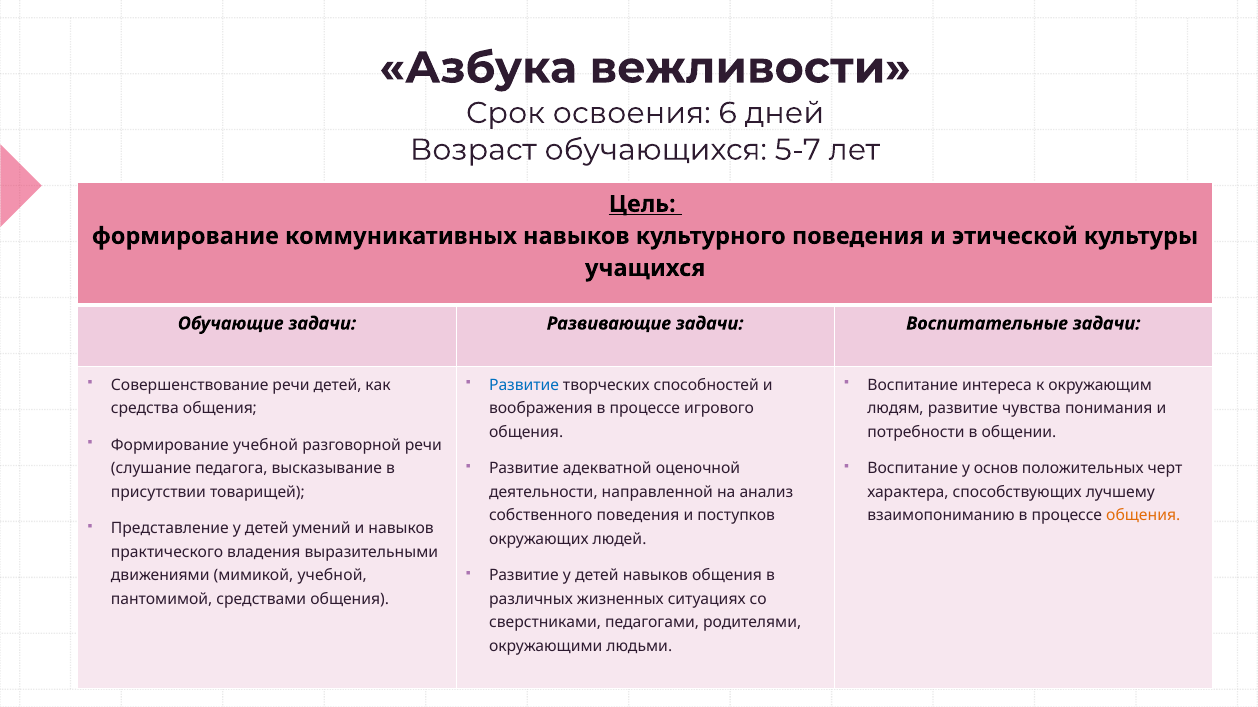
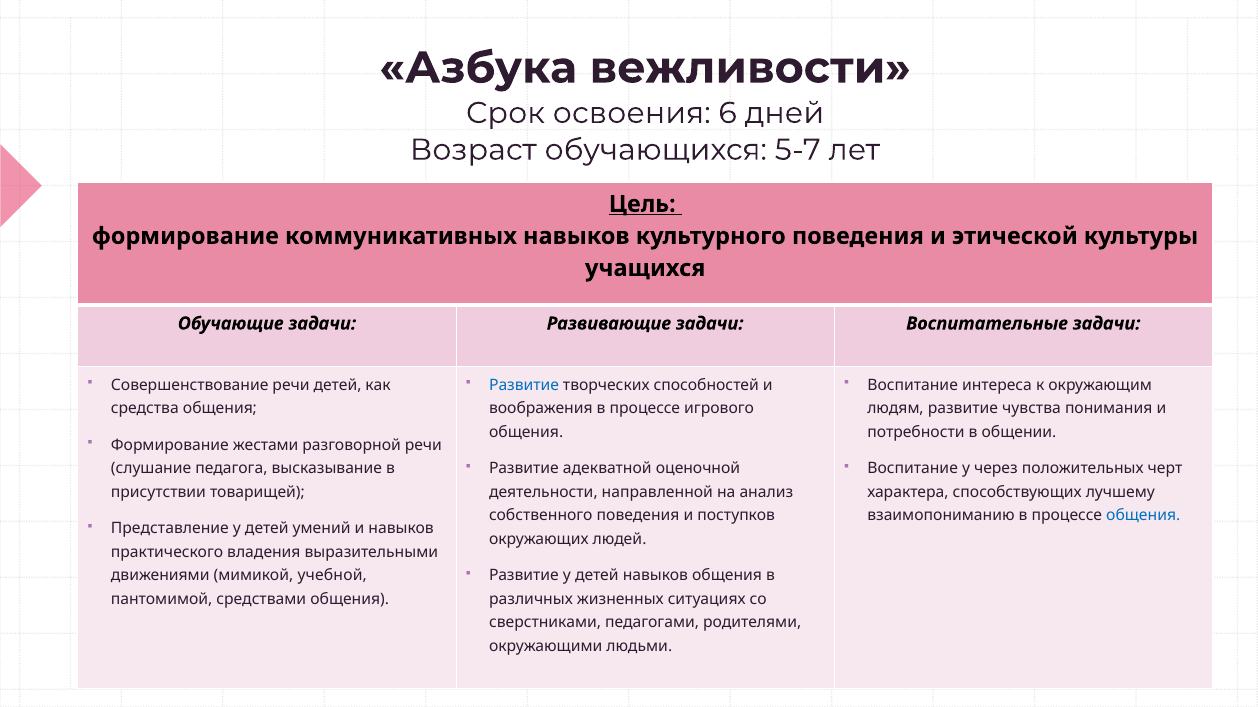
Формирование учебной: учебной -> жестами (266, 445)
основ: основ -> через (996, 469)
общения colour: orange -> blue (1143, 516)
